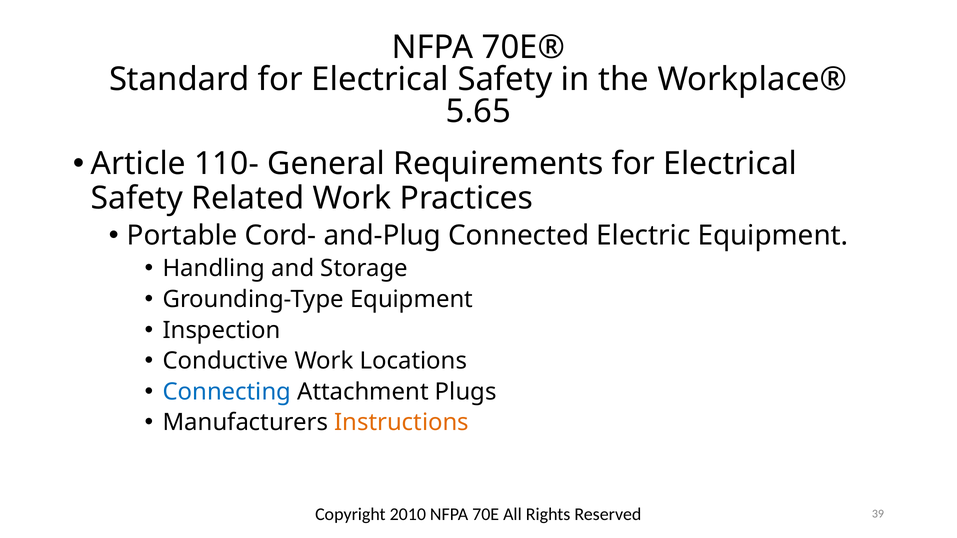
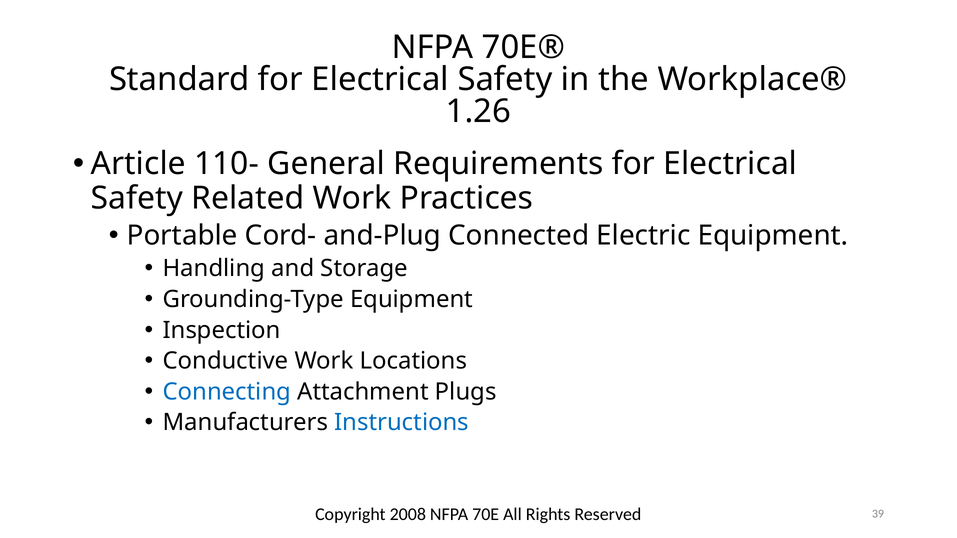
5.65: 5.65 -> 1.26 (478, 111)
Instructions colour: orange -> blue (402, 423)
2010: 2010 -> 2008 (408, 514)
